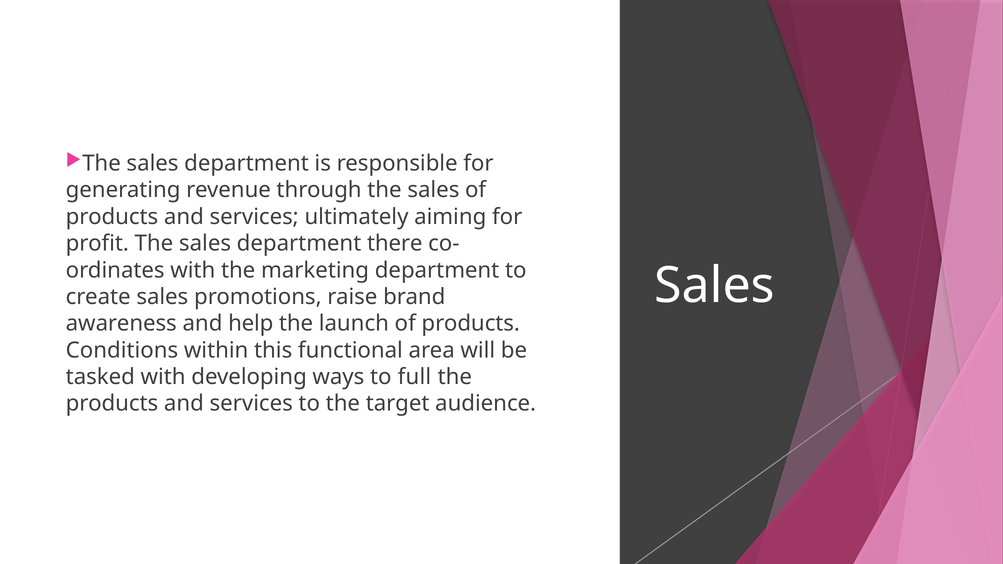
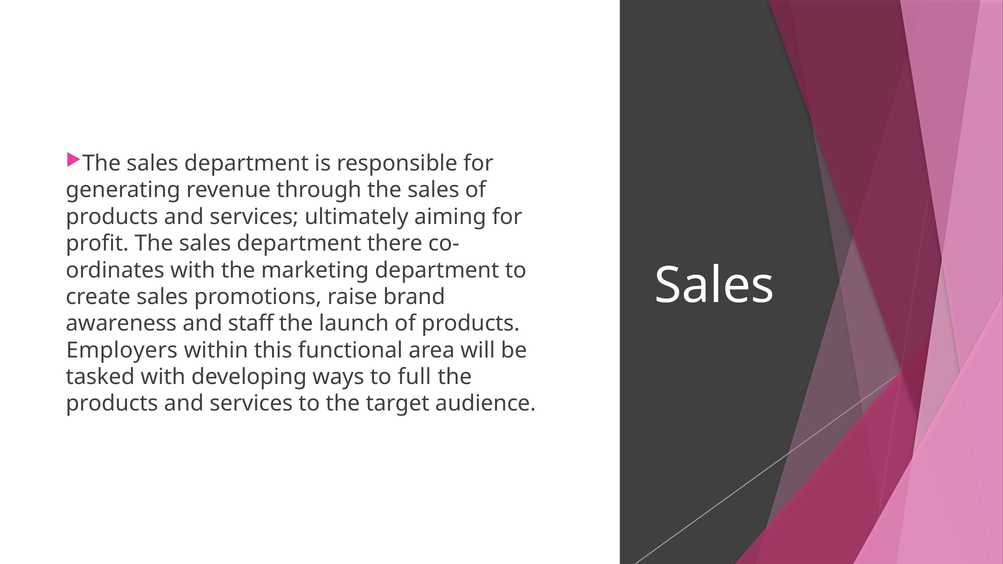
help: help -> staff (251, 324)
Conditions: Conditions -> Employers (122, 350)
